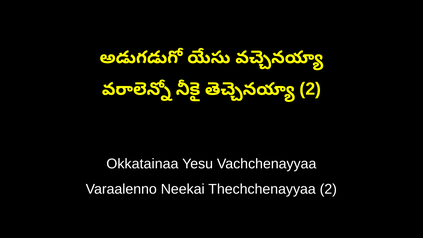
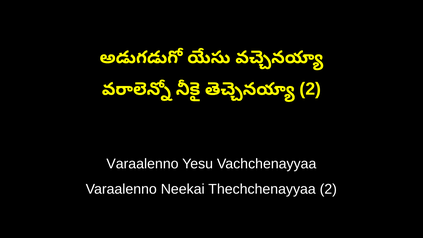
Okkatainaa: Okkatainaa -> Varaalenno (142, 164)
